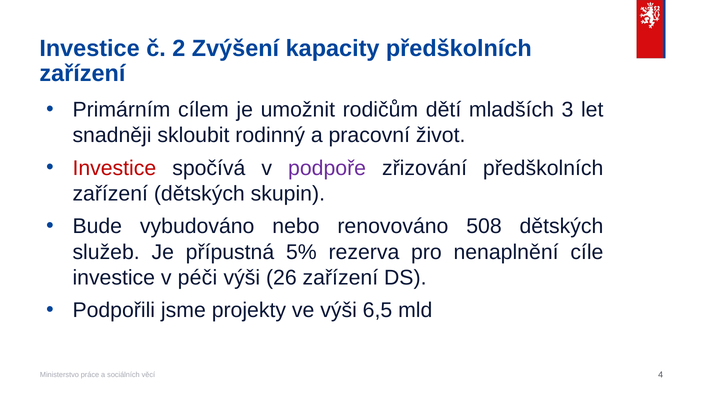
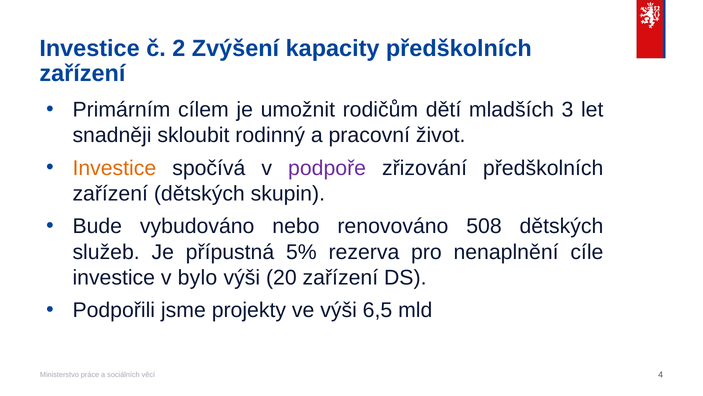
Investice colour: red -> orange (114, 168)
péči: péči -> bylo (197, 277)
26: 26 -> 20 (281, 277)
